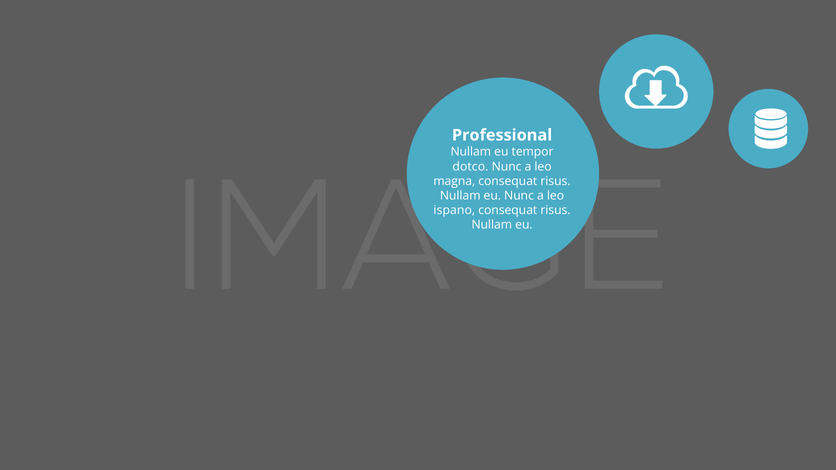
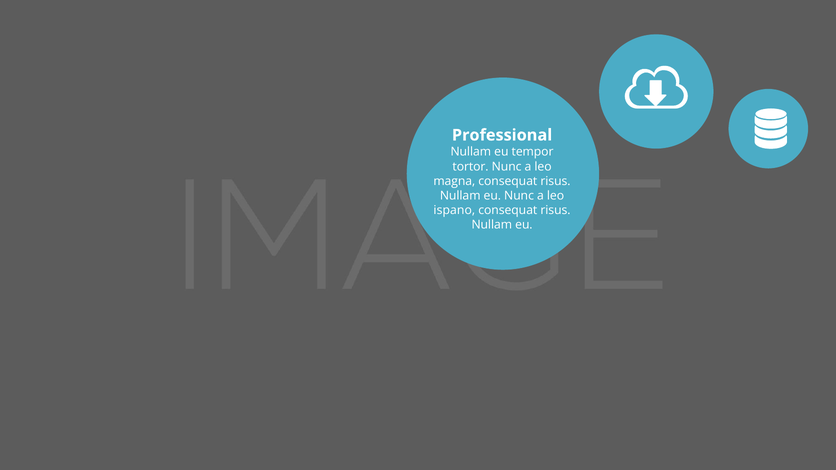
dotco: dotco -> tortor (471, 167)
